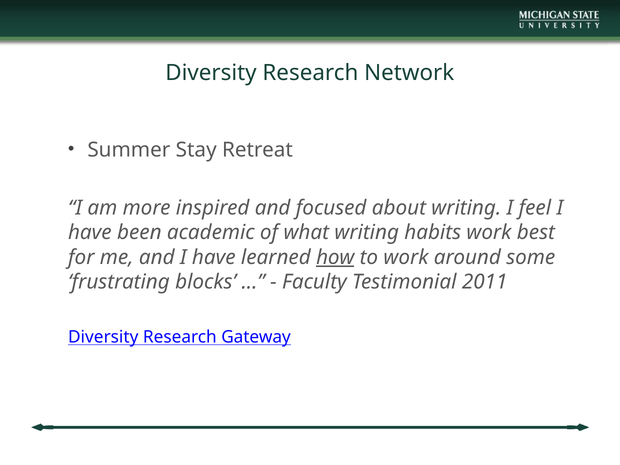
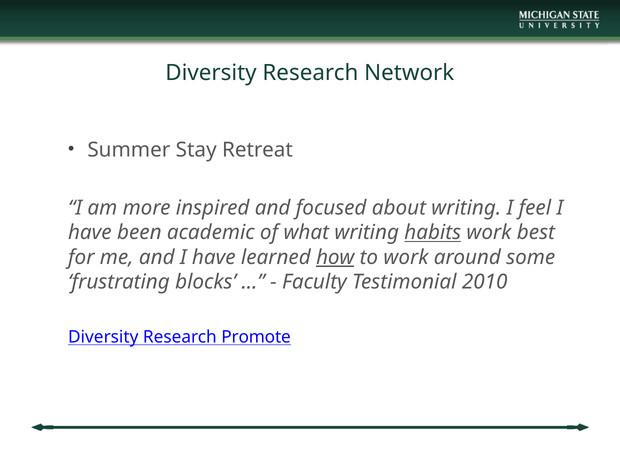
habits underline: none -> present (433, 233)
2011: 2011 -> 2010 (485, 282)
Gateway: Gateway -> Promote (256, 337)
